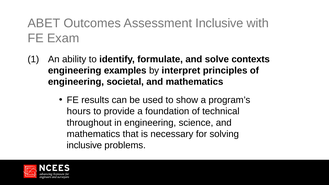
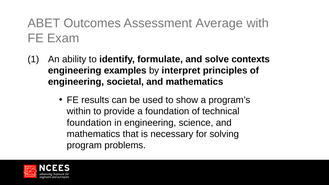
Assessment Inclusive: Inclusive -> Average (219, 23)
hours: hours -> within (79, 111)
throughout: throughout -> foundation (89, 123)
inclusive: inclusive -> program (84, 145)
